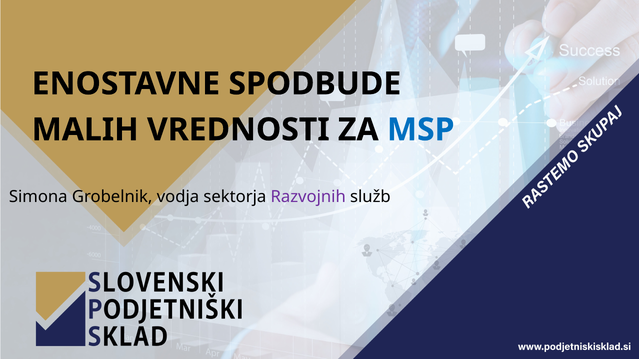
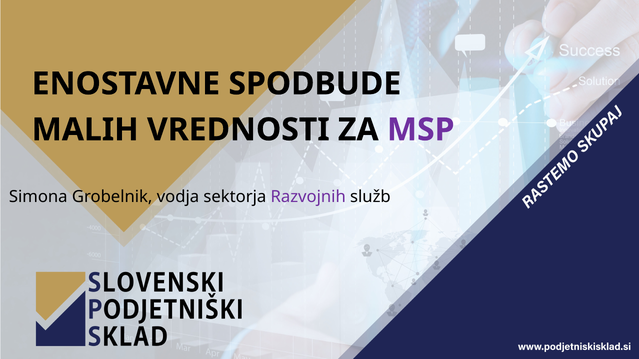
MSP colour: blue -> purple (421, 130)
